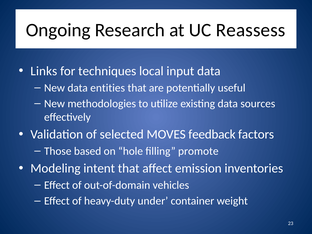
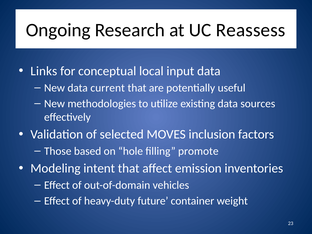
techniques: techniques -> conceptual (107, 71)
entities: entities -> current (108, 88)
feedback: feedback -> inclusion (212, 134)
under: under -> future (153, 201)
